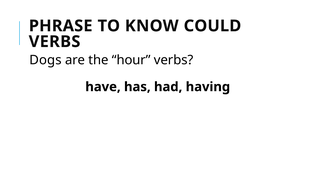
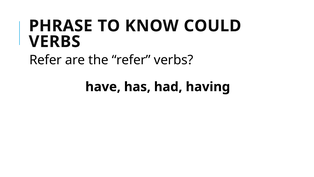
Dogs: Dogs -> Refer (46, 60)
the hour: hour -> refer (131, 60)
